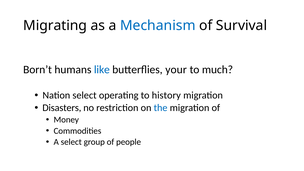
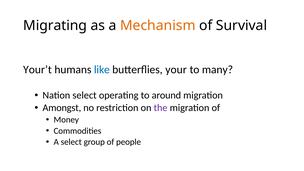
Mechanism colour: blue -> orange (158, 26)
Born’t: Born’t -> Your’t (37, 70)
much: much -> many (217, 70)
history: history -> around (166, 95)
Disasters: Disasters -> Amongst (62, 108)
the colour: blue -> purple (161, 108)
